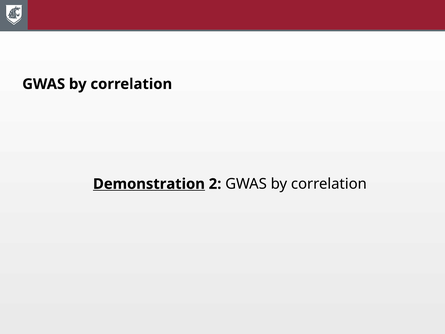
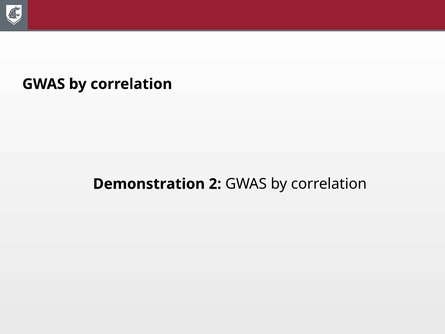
Demonstration underline: present -> none (149, 184)
